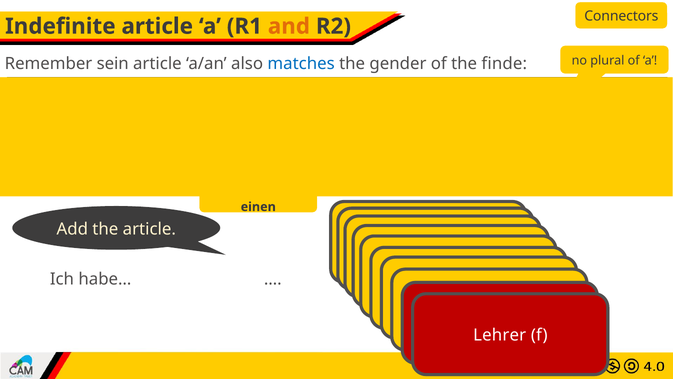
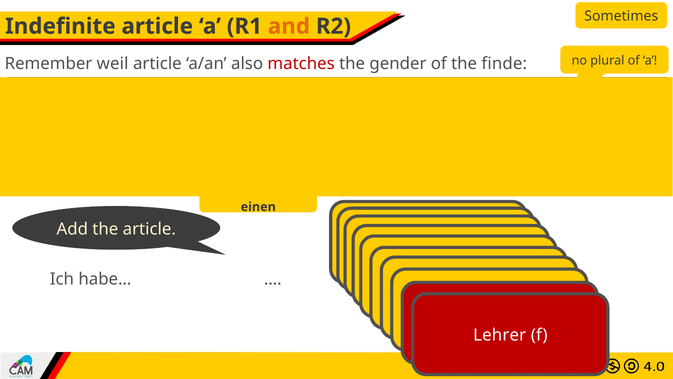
Connectors: Connectors -> Sometimes (621, 16)
Remember sein: sein -> weil (113, 64)
matches colour: blue -> red (301, 64)
